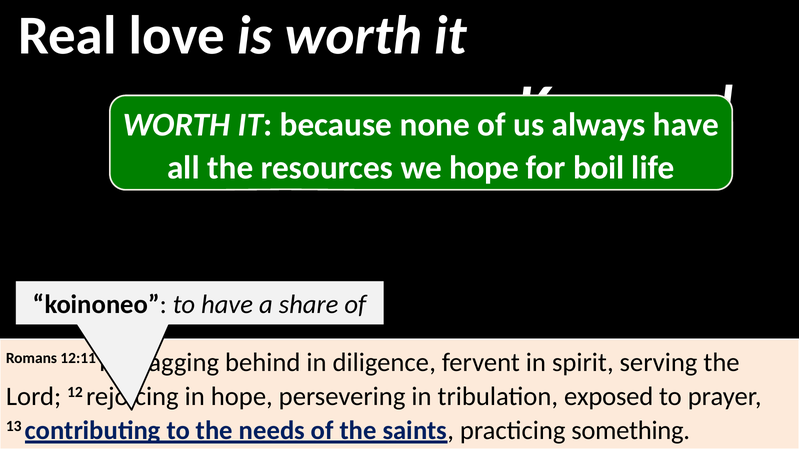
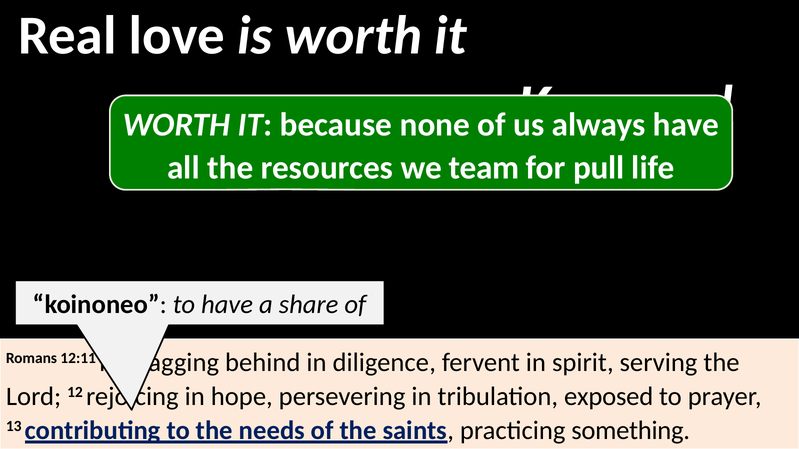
we hope: hope -> team (484, 168)
boil: boil -> pull (599, 168)
